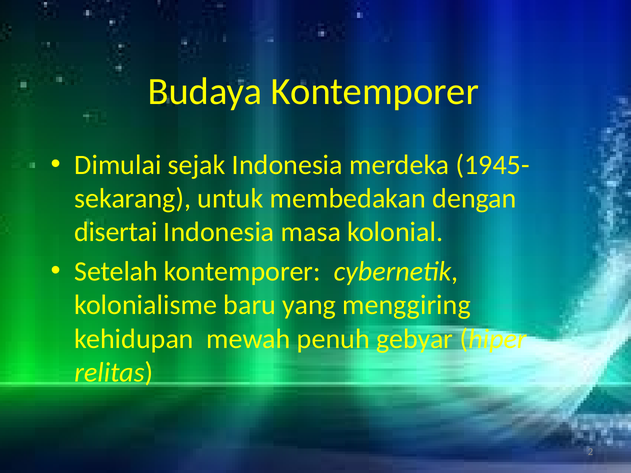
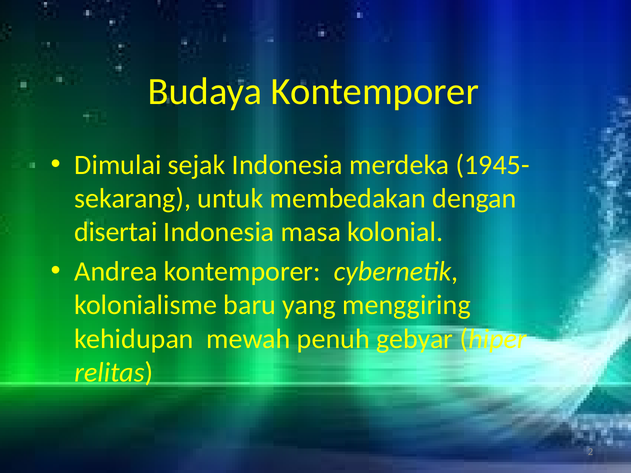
Setelah: Setelah -> Andrea (116, 272)
